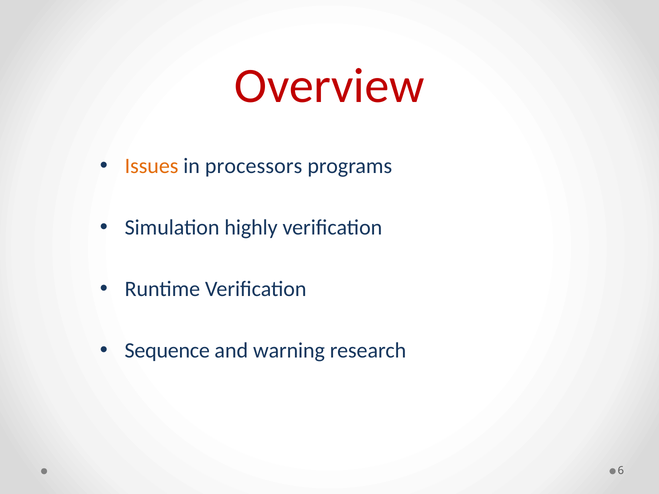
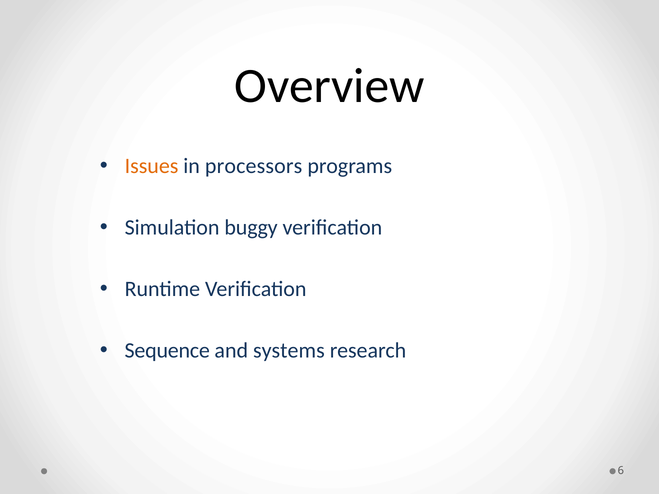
Overview colour: red -> black (329, 86)
highly: highly -> buggy (251, 228)
warning: warning -> systems (289, 351)
